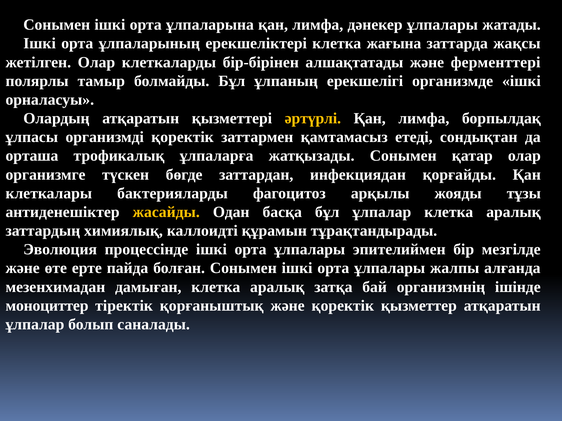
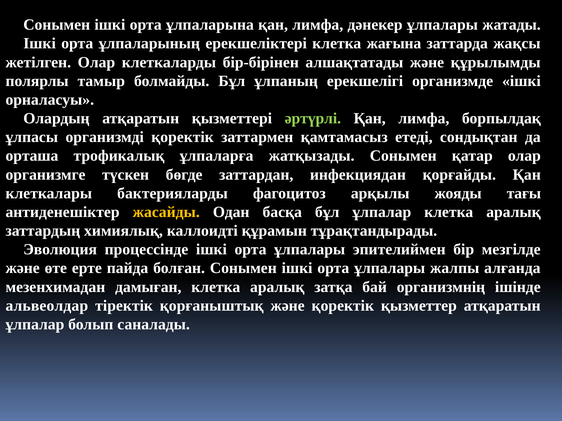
ферменттері: ферменттері -> құрылымды (496, 62)
әртүрлі colour: yellow -> light green (313, 119)
тұзы: тұзы -> тағы (524, 193)
моноциттер: моноциттер -> альвеолдар (47, 306)
